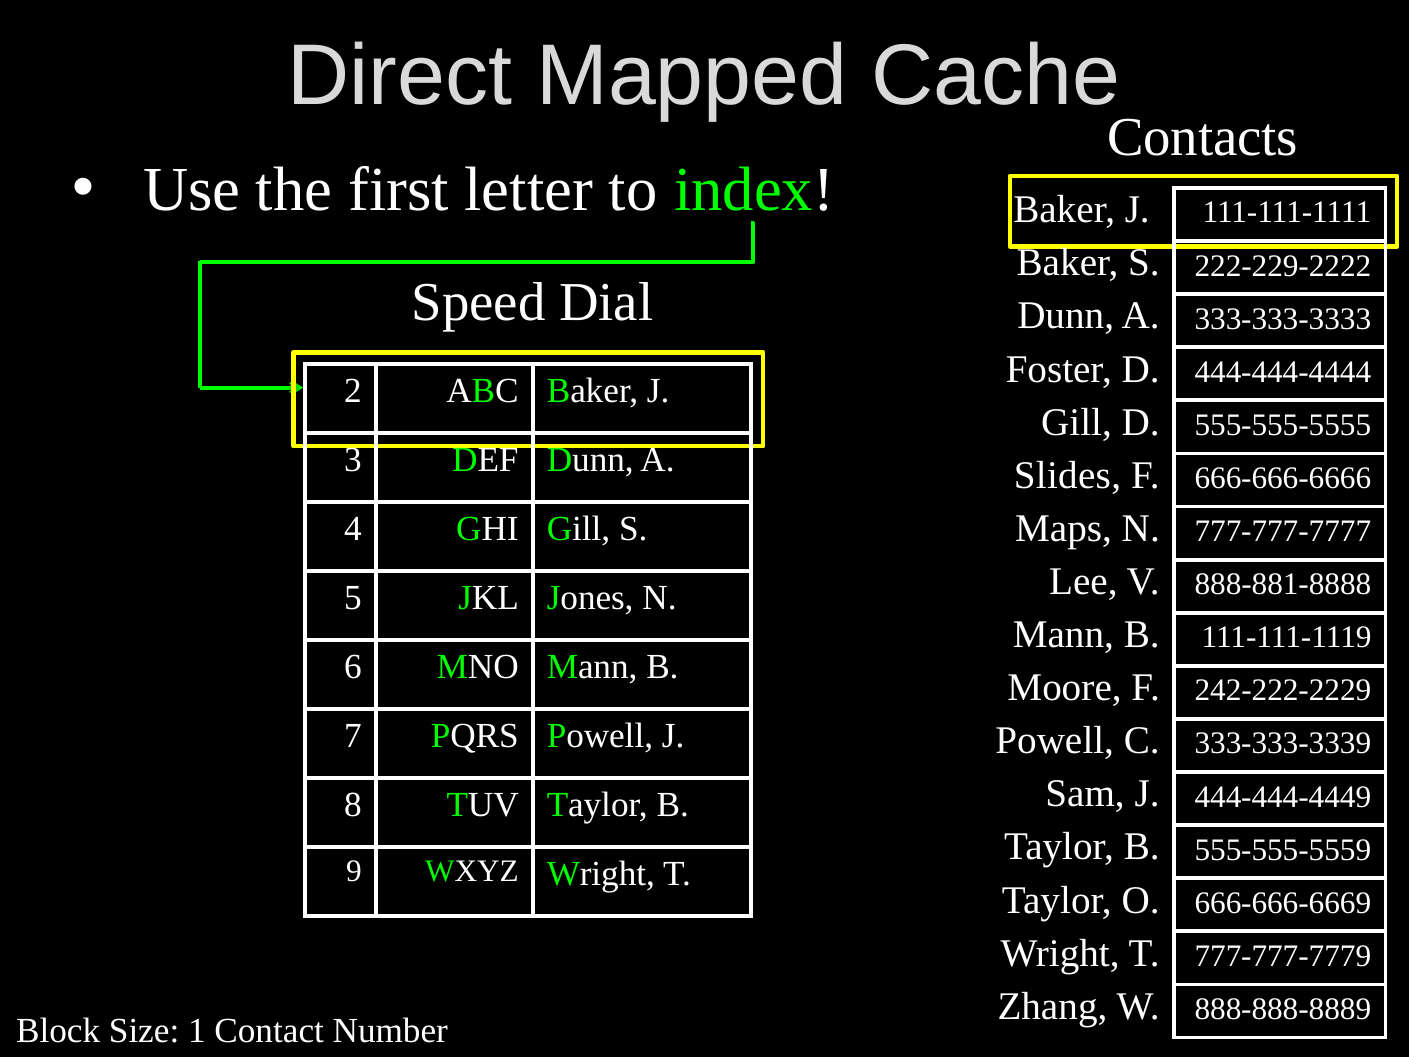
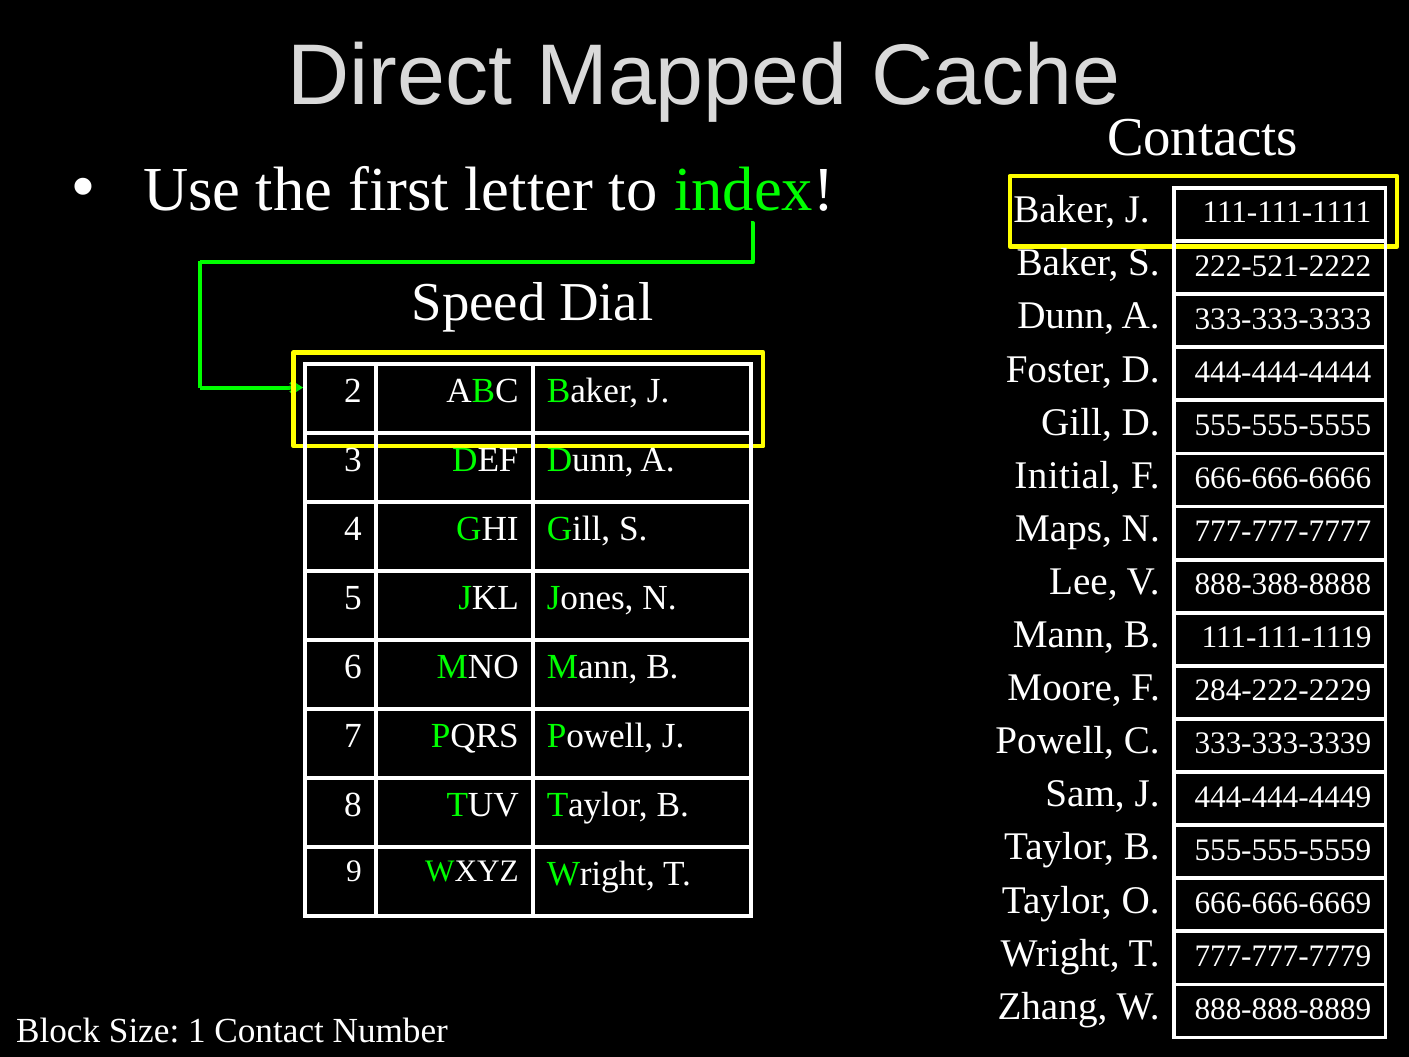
222-229-2222: 222-229-2222 -> 222-521-2222 (1283, 266)
Slides: Slides -> Initial (1067, 475)
888-881-8888: 888-881-8888 -> 888-388-8888 (1283, 584)
242-222-2229: 242-222-2229 -> 284-222-2229 (1283, 690)
